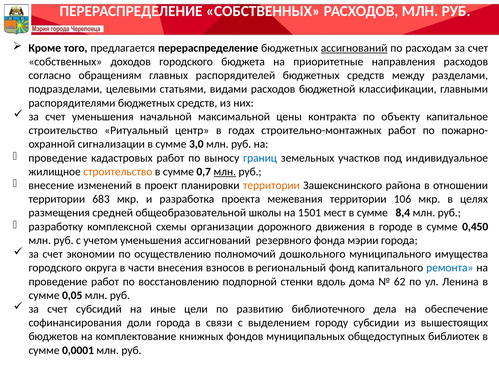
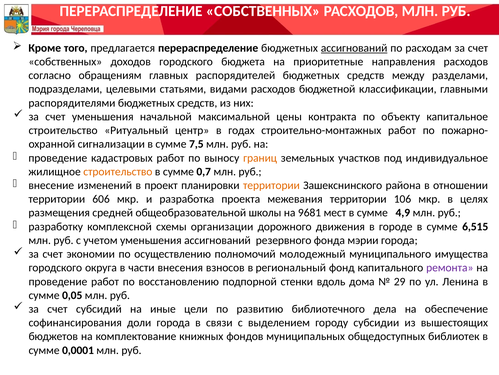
3,0: 3,0 -> 7,5 (196, 144)
границ colour: blue -> orange (260, 158)
млн underline: present -> none (225, 171)
683: 683 -> 606 (101, 199)
1501: 1501 -> 9681 (310, 212)
8,4: 8,4 -> 4,9 (403, 212)
0,450: 0,450 -> 6,515 (475, 226)
дошкольного: дошкольного -> молодежный (312, 254)
ремонта colour: blue -> purple (450, 267)
62: 62 -> 29 (400, 281)
